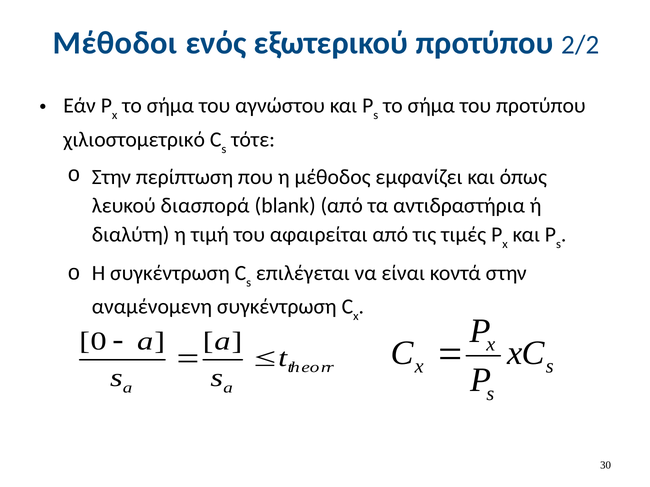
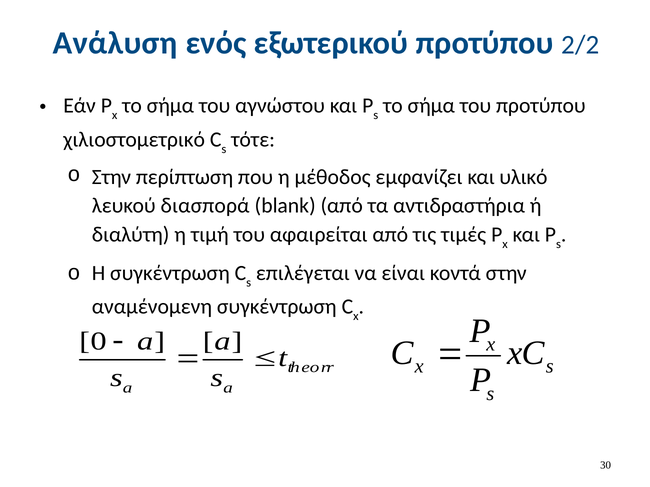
Μέθοδοι: Μέθοδοι -> Ανάλυση (115, 43)
όπως: όπως -> υλικό (523, 177)
